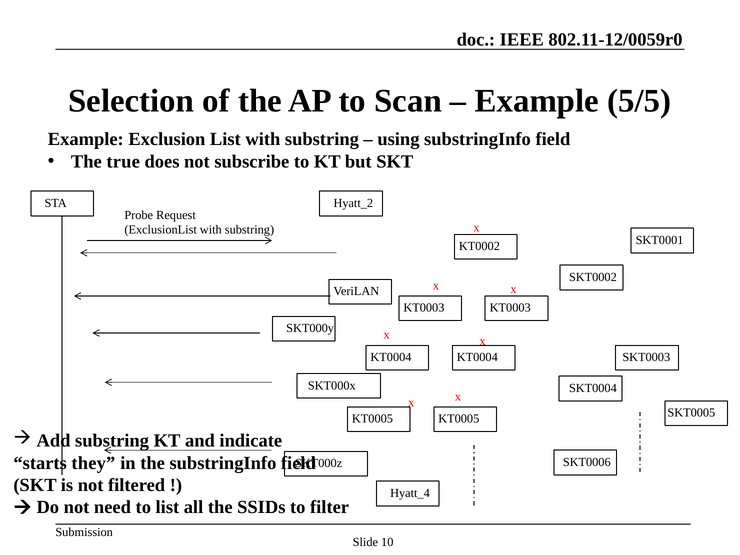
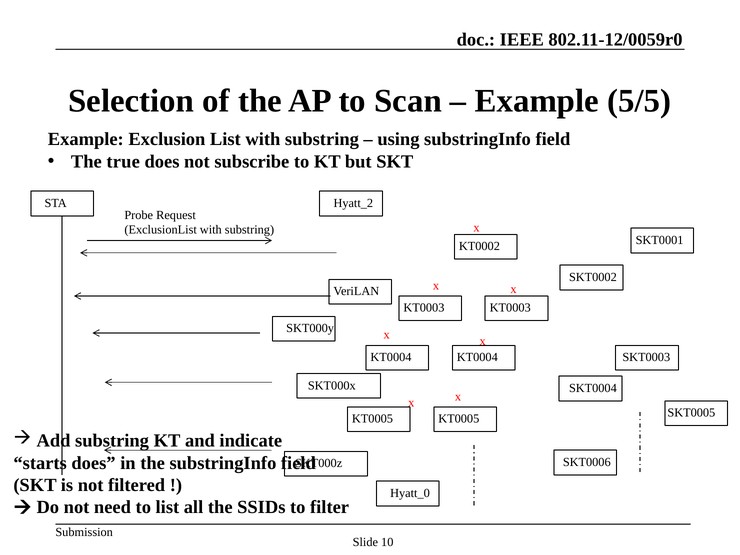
starts they: they -> does (93, 463)
Hyatt_4: Hyatt_4 -> Hyatt_0 (410, 493)
